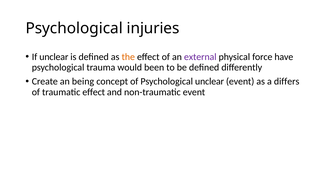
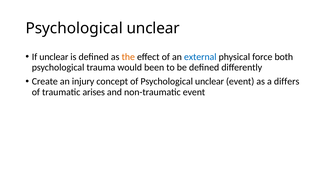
injuries: injuries -> unclear (153, 28)
external colour: purple -> blue (200, 57)
have: have -> both (284, 57)
being: being -> injury (83, 81)
traumatic effect: effect -> arises (94, 92)
